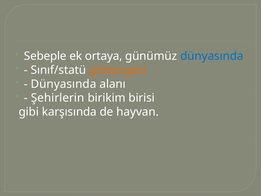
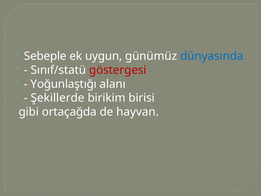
ortaya: ortaya -> uygun (104, 56)
göstergesi colour: orange -> red (118, 70)
Dünyasında: Dünyasında -> Yoğunlaştığı (64, 84)
Şehirlerin: Şehirlerin -> Şekillerde (58, 98)
karşısında: karşısında -> ortaçağda (69, 112)
